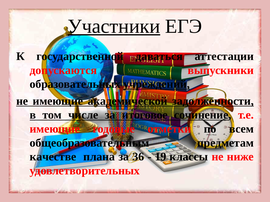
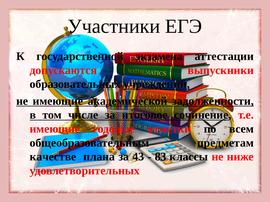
Участники underline: present -> none (114, 26)
даваться: даваться -> экзамена (159, 56)
36: 36 -> 43 (138, 157)
19: 19 -> 83 (161, 157)
